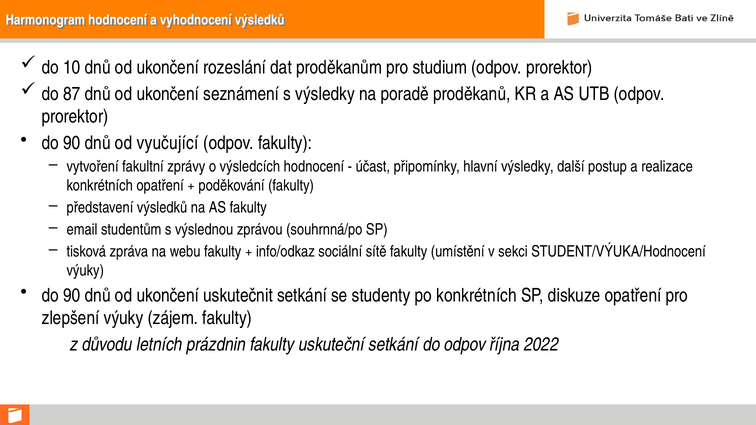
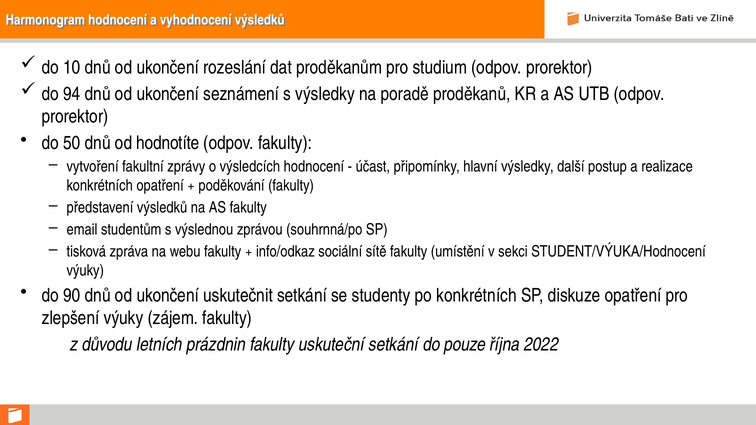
87: 87 -> 94 (72, 94)
90: 90 -> 50 (72, 143)
vyučující: vyučující -> hodnotíte (168, 143)
do odpov: odpov -> pouze (465, 345)
